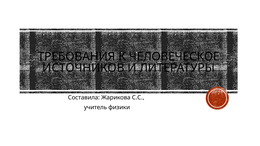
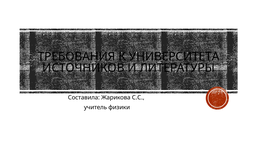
ЧЕЛОВЕЧЕСКОЕ: ЧЕЛОВЕЧЕСКОЕ -> УНИВЕРСИТЕТА (174, 57)
